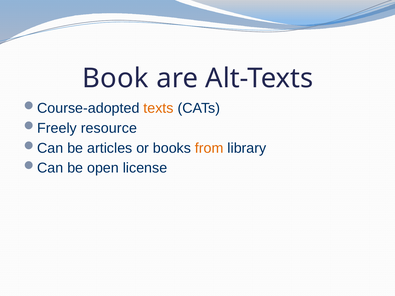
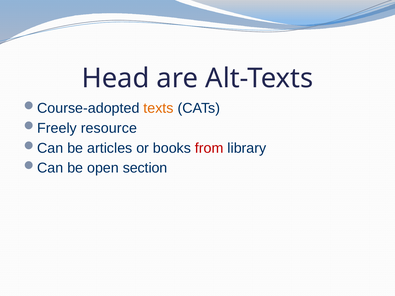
Book: Book -> Head (115, 78)
from colour: orange -> red (209, 148)
license: license -> section (145, 168)
